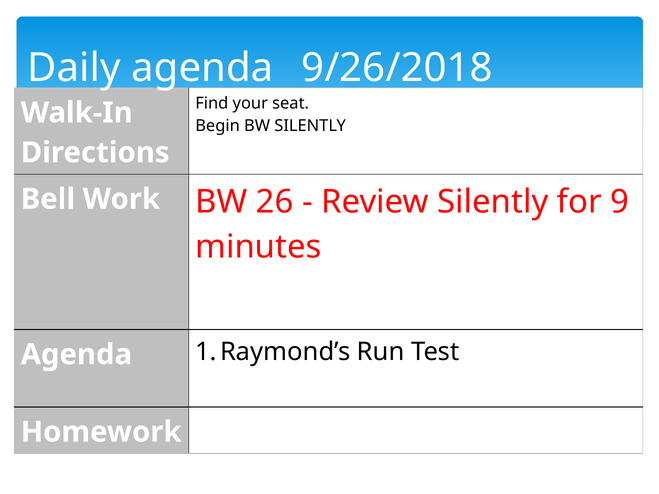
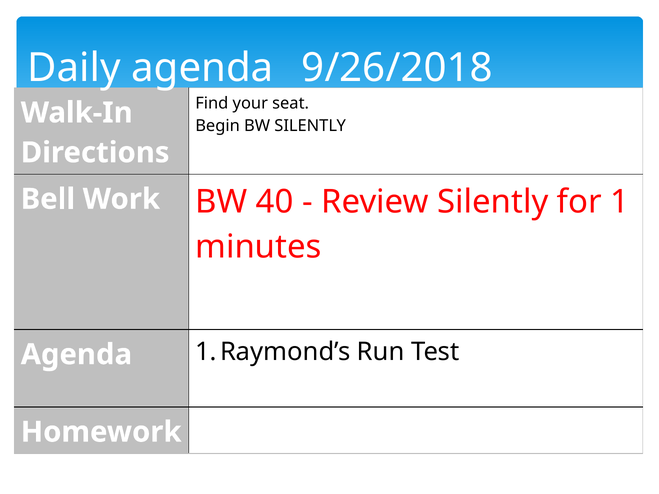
26: 26 -> 40 (275, 202)
9: 9 -> 1 (620, 202)
